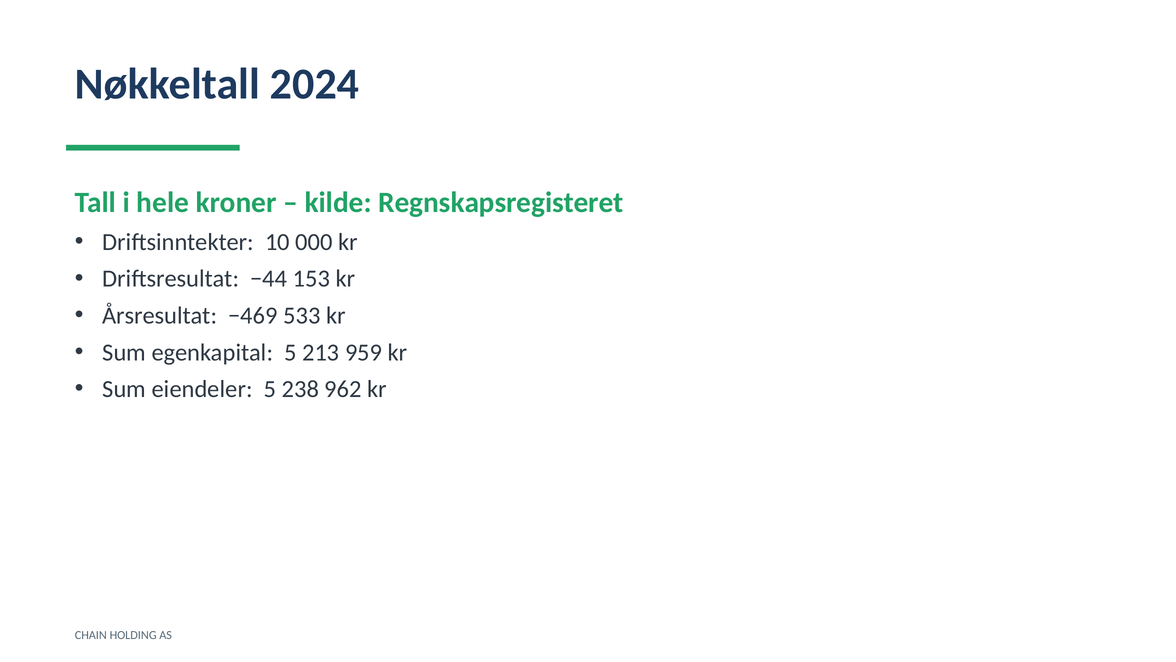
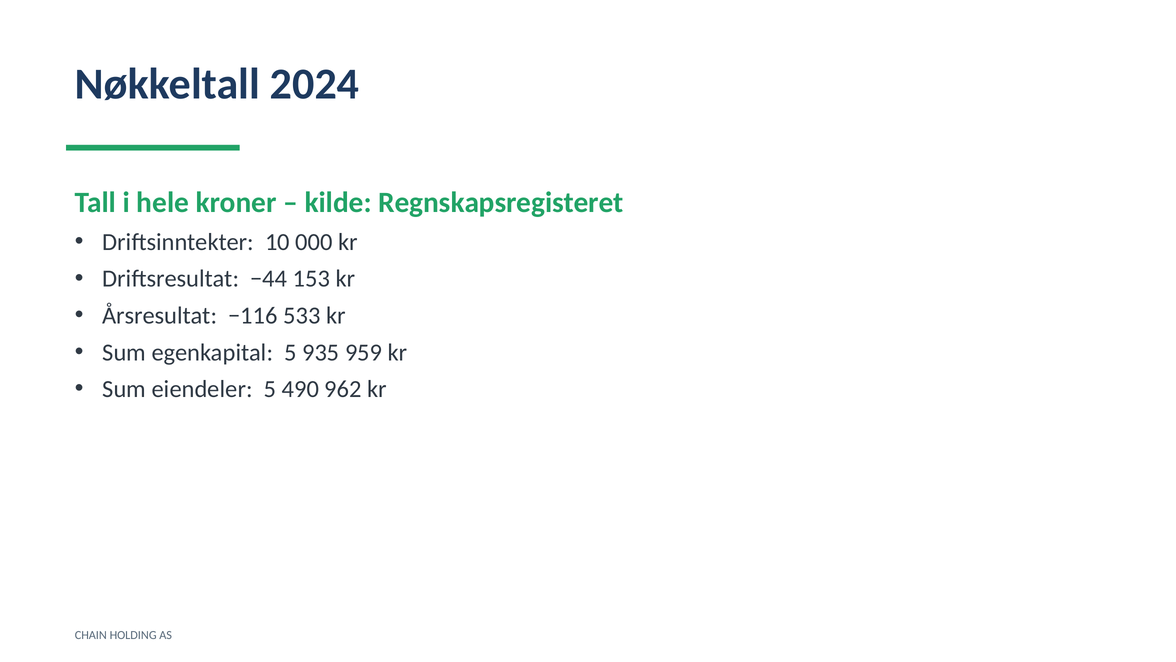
−469: −469 -> −116 (253, 315)
213: 213 -> 935 (321, 352)
238: 238 -> 490 (300, 389)
